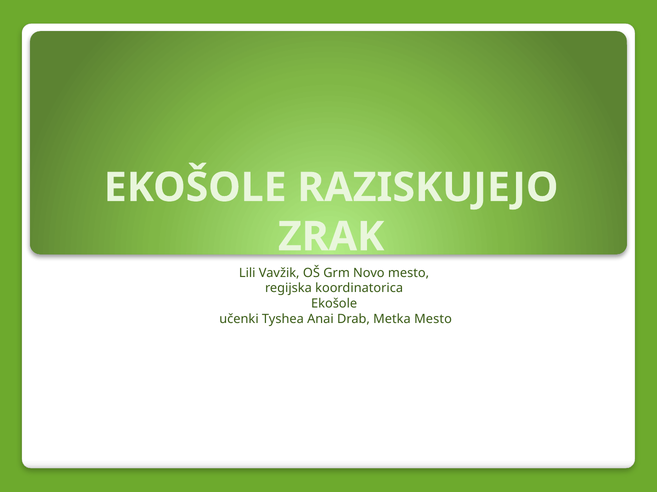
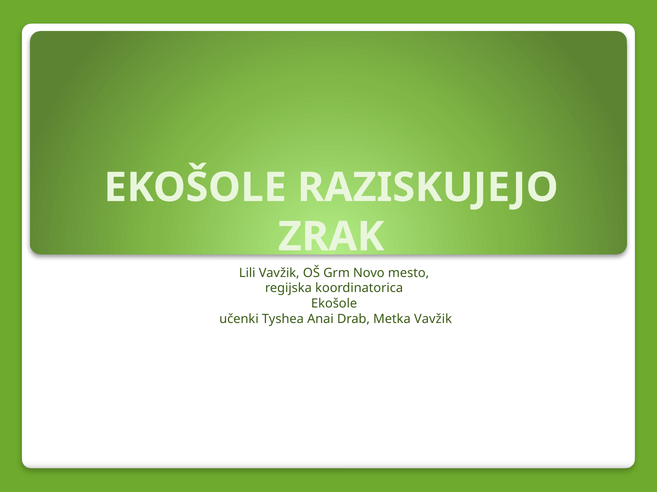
Metka Mesto: Mesto -> Vavžik (433, 319)
